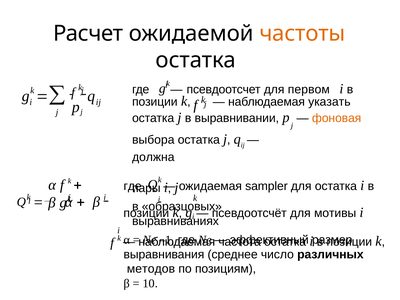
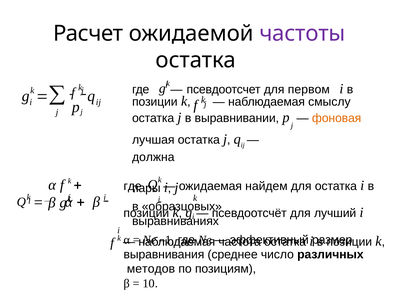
частоты colour: orange -> purple (302, 33)
указать: указать -> смыслу (329, 102)
выбора: выбора -> лучшая (153, 140)
sampler: sampler -> найдем (266, 186)
мотивы: мотивы -> лучший (335, 213)
